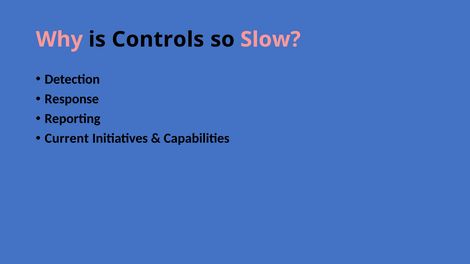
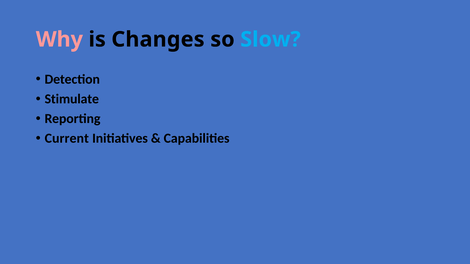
Controls: Controls -> Changes (158, 39)
Slow colour: pink -> light blue (270, 39)
Response: Response -> Stimulate (72, 99)
